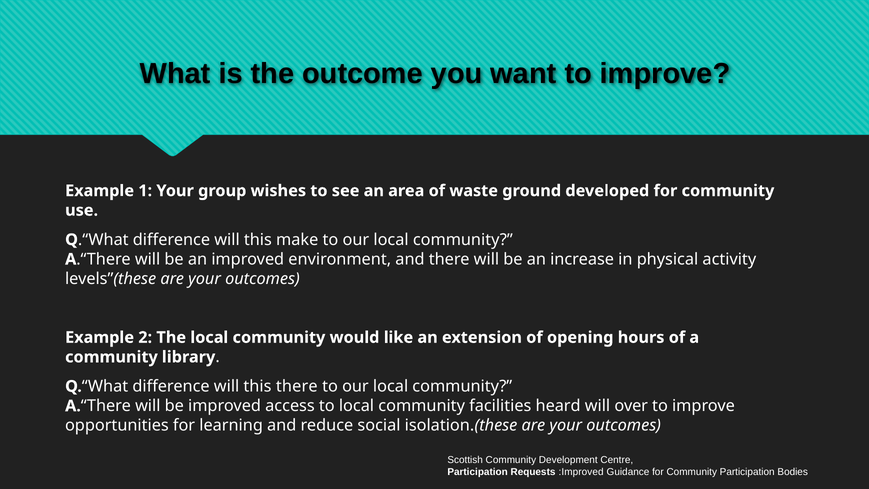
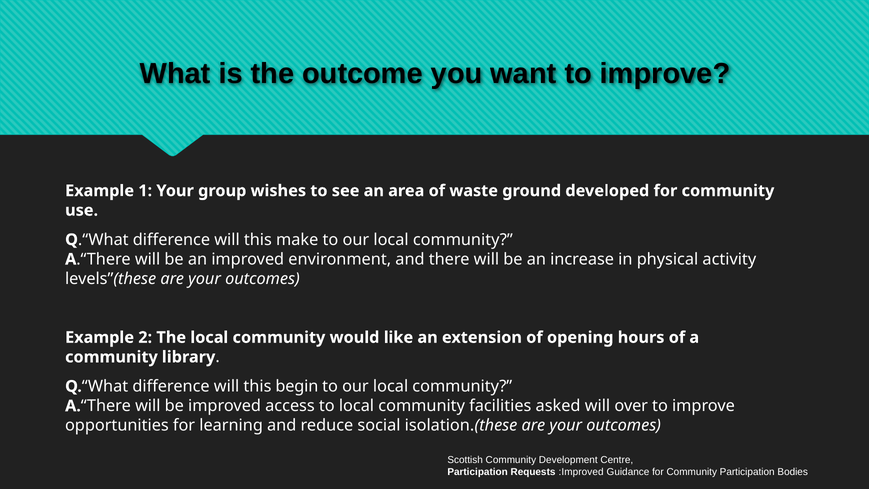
this there: there -> begin (297, 386)
heard: heard -> asked (558, 406)
